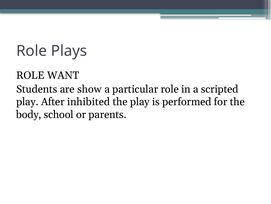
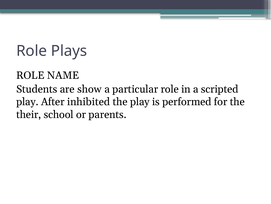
WANT: WANT -> NAME (63, 75)
body: body -> their (29, 114)
